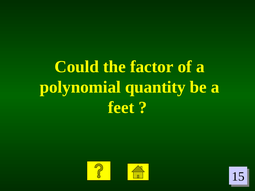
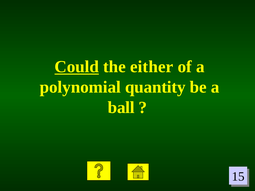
Could underline: none -> present (77, 67)
factor: factor -> either (152, 67)
feet: feet -> ball (121, 108)
